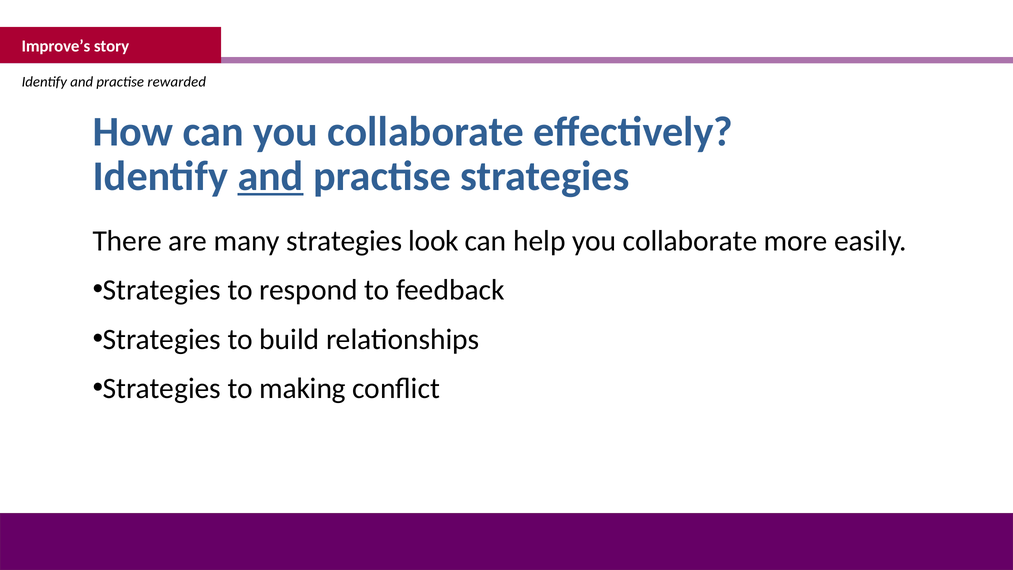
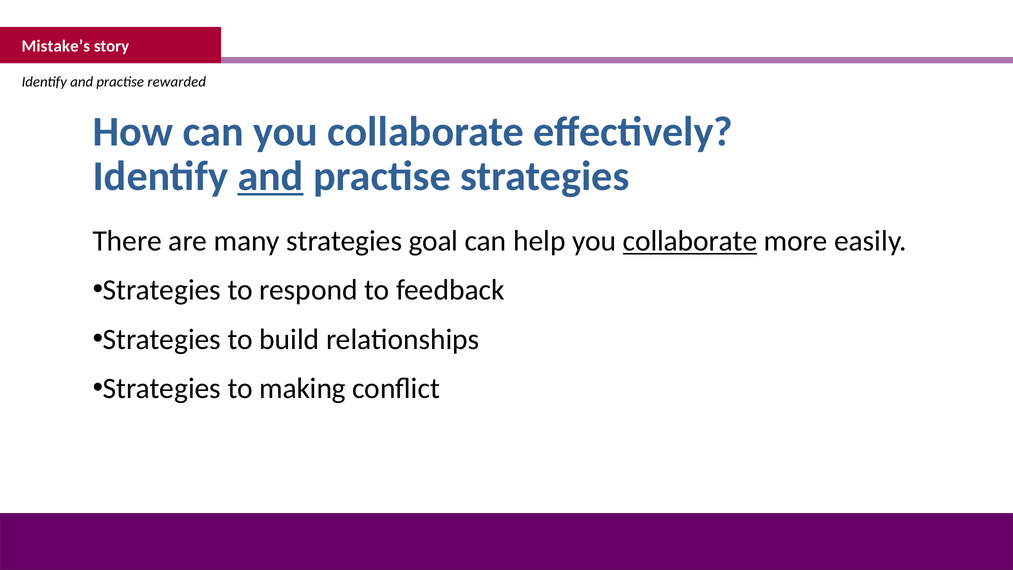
Improve’s: Improve’s -> Mistake’s (56, 46)
look: look -> goal (434, 241)
collaborate underline: none -> present (690, 241)
